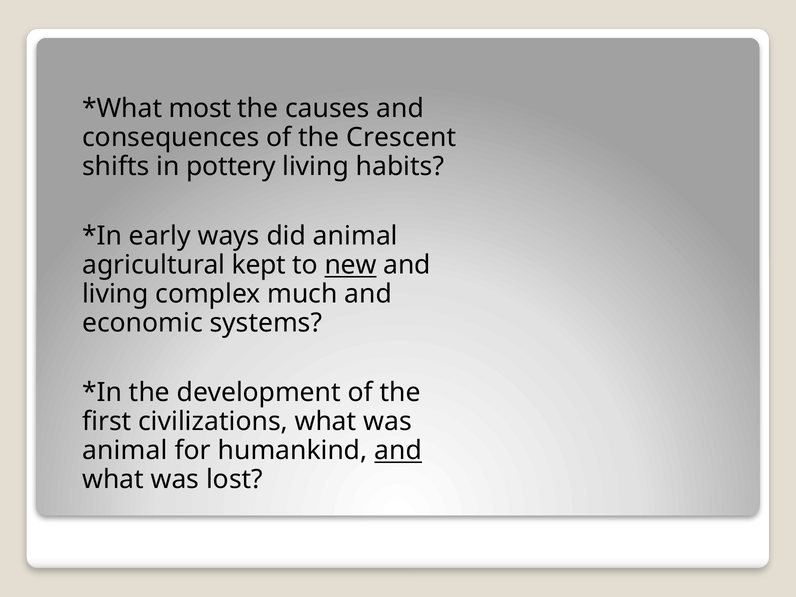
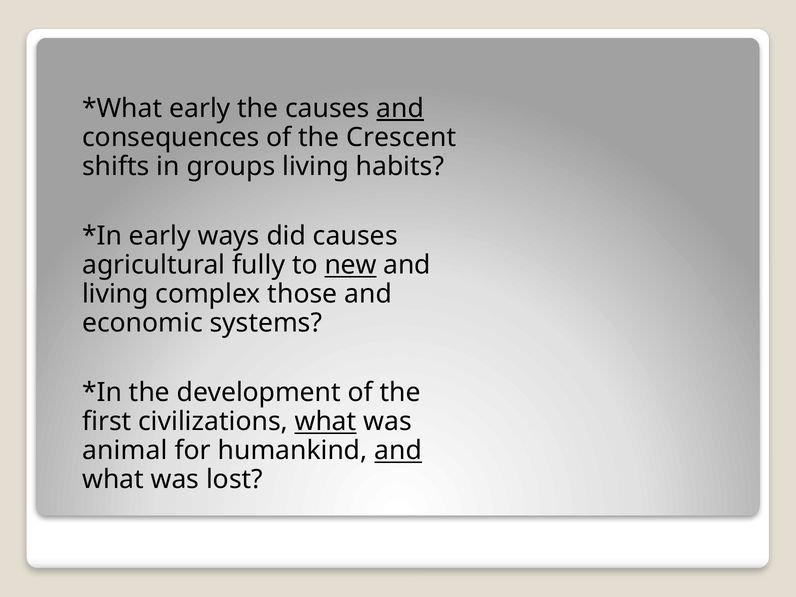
most: most -> early (200, 109)
and underline: none -> present (400, 109)
pottery: pottery -> groups (231, 167)
did animal: animal -> causes (355, 236)
kept: kept -> fully (259, 265)
much: much -> those (302, 294)
what underline: none -> present (326, 422)
